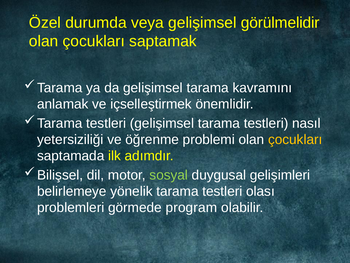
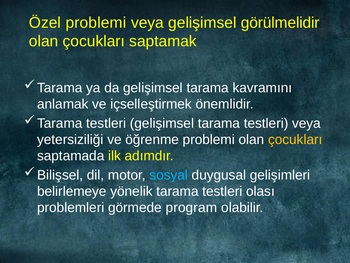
Özel durumda: durumda -> problemi (96, 23)
testleri nasıl: nasıl -> veya (306, 123)
sosyal colour: light green -> light blue (169, 175)
